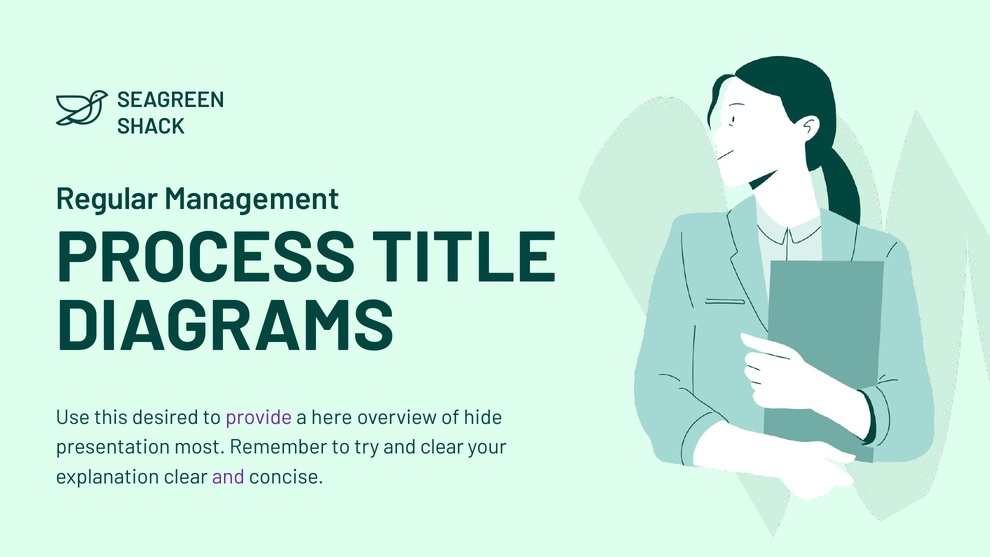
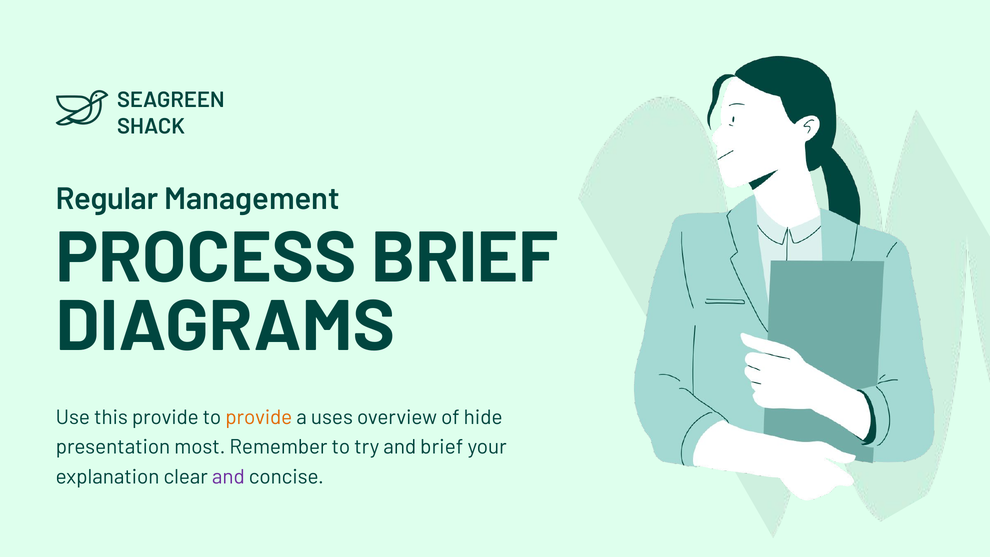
PROCESS TITLE: TITLE -> BRIEF (465, 258)
this desired: desired -> provide (165, 417)
provide colour: purple -> orange (259, 417)
here: here -> uses (332, 417)
and clear: clear -> brief (442, 447)
